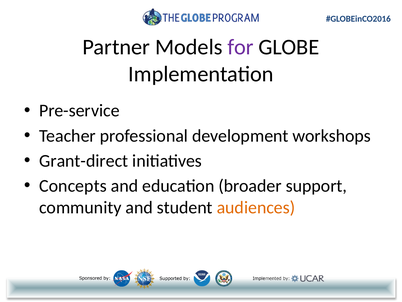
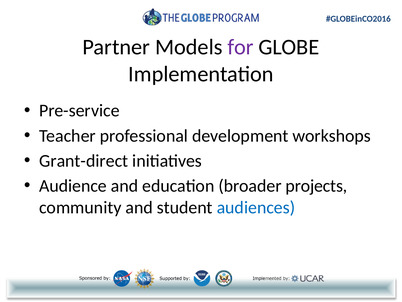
Concepts: Concepts -> Audience (73, 186)
support: support -> projects (316, 186)
audiences colour: orange -> blue (256, 207)
